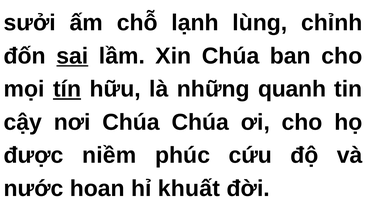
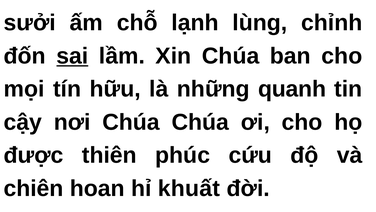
tín underline: present -> none (67, 89)
niềm: niềm -> thiên (109, 155)
nước: nước -> chiên (34, 188)
